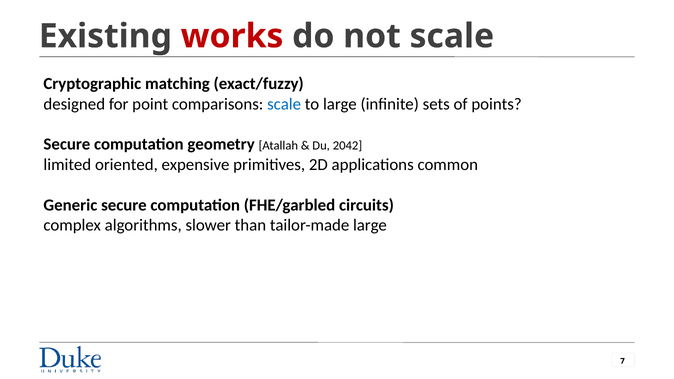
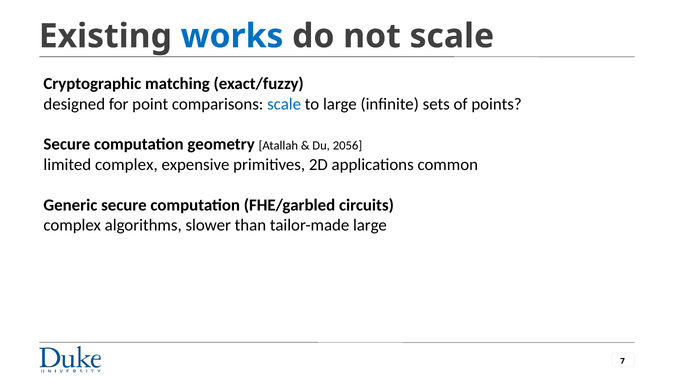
works colour: red -> blue (232, 36)
2042: 2042 -> 2056 (348, 146)
limited oriented: oriented -> complex (126, 165)
